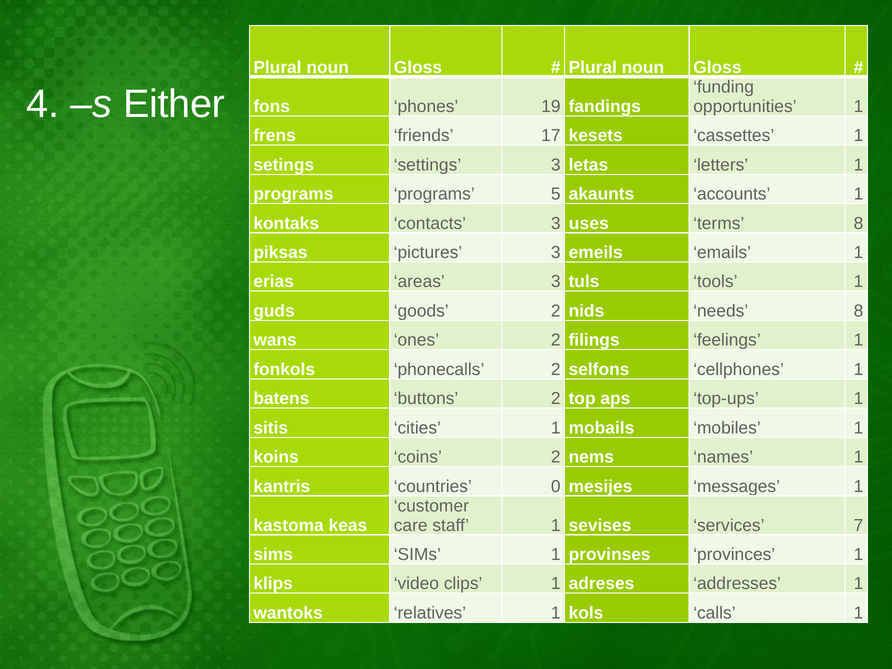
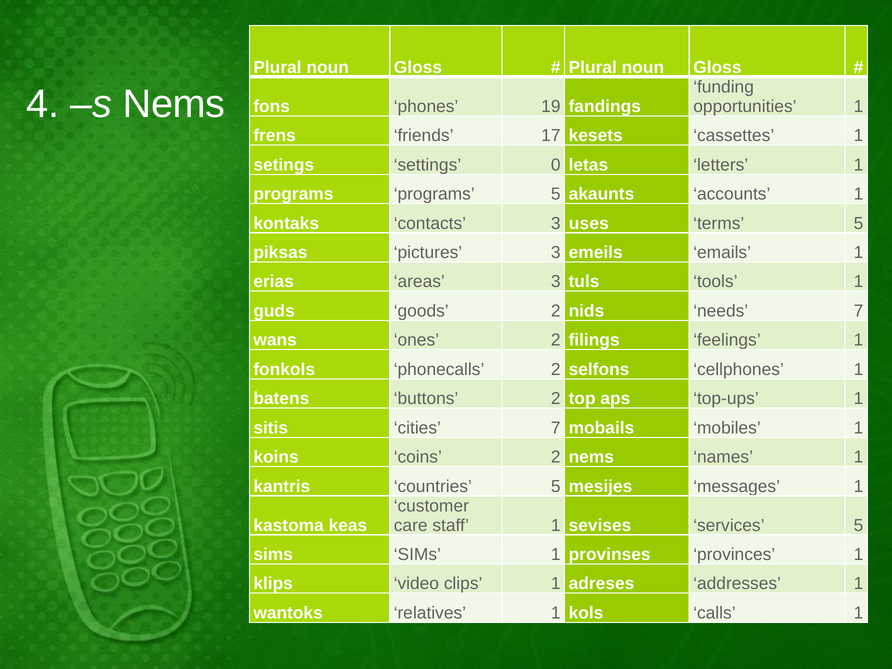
s Either: Either -> Nems (174, 104)
settings 3: 3 -> 0 (556, 165)
terms 8: 8 -> 5 (859, 223)
needs 8: 8 -> 7 (859, 311)
cities 1: 1 -> 7 (556, 428)
countries 0: 0 -> 5 (556, 486)
services 7: 7 -> 5 (859, 525)
